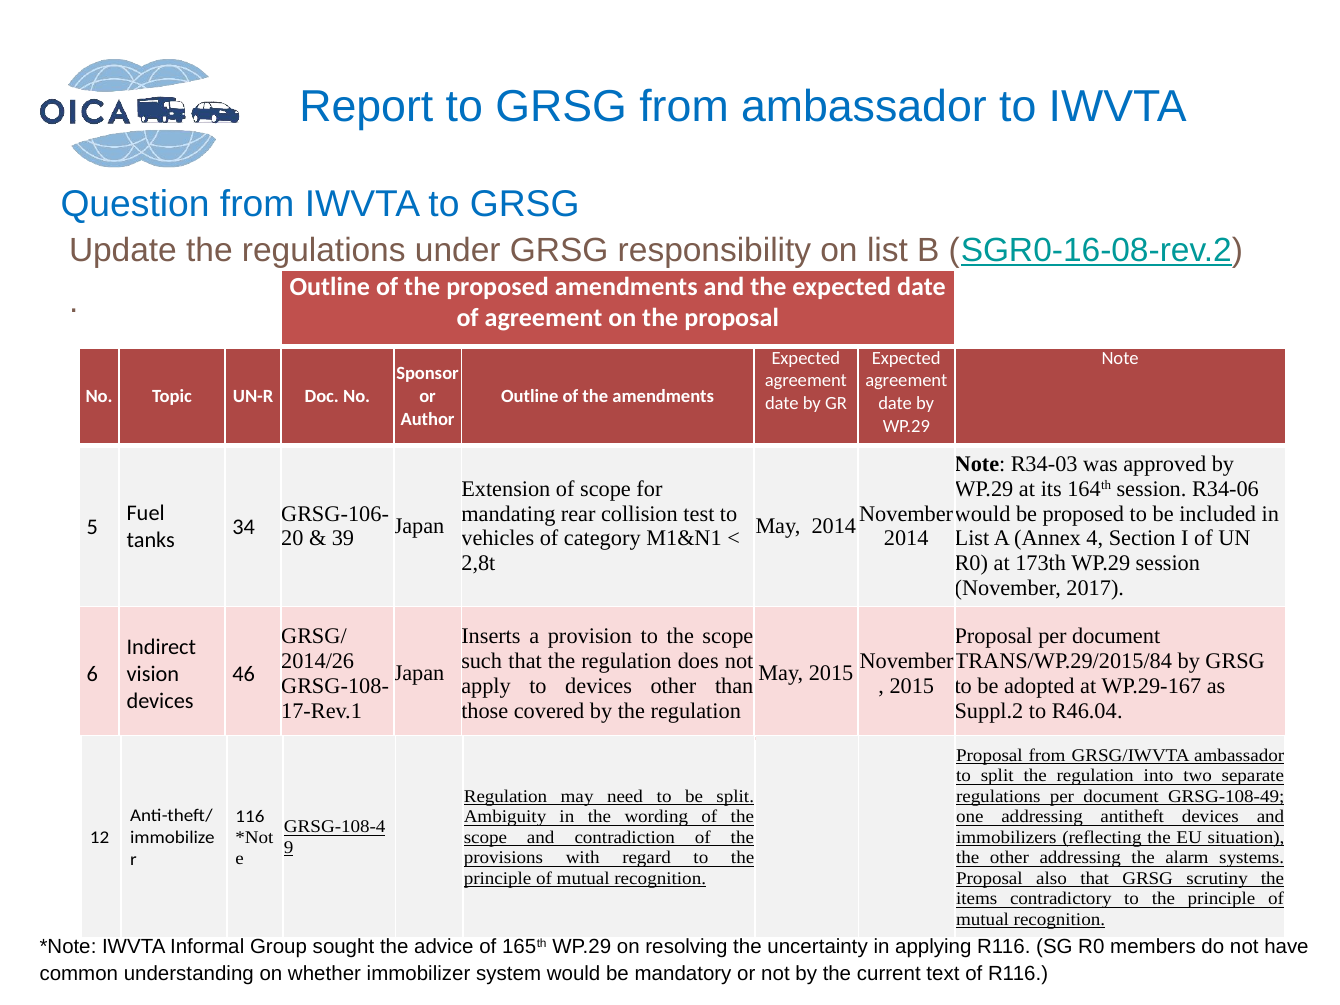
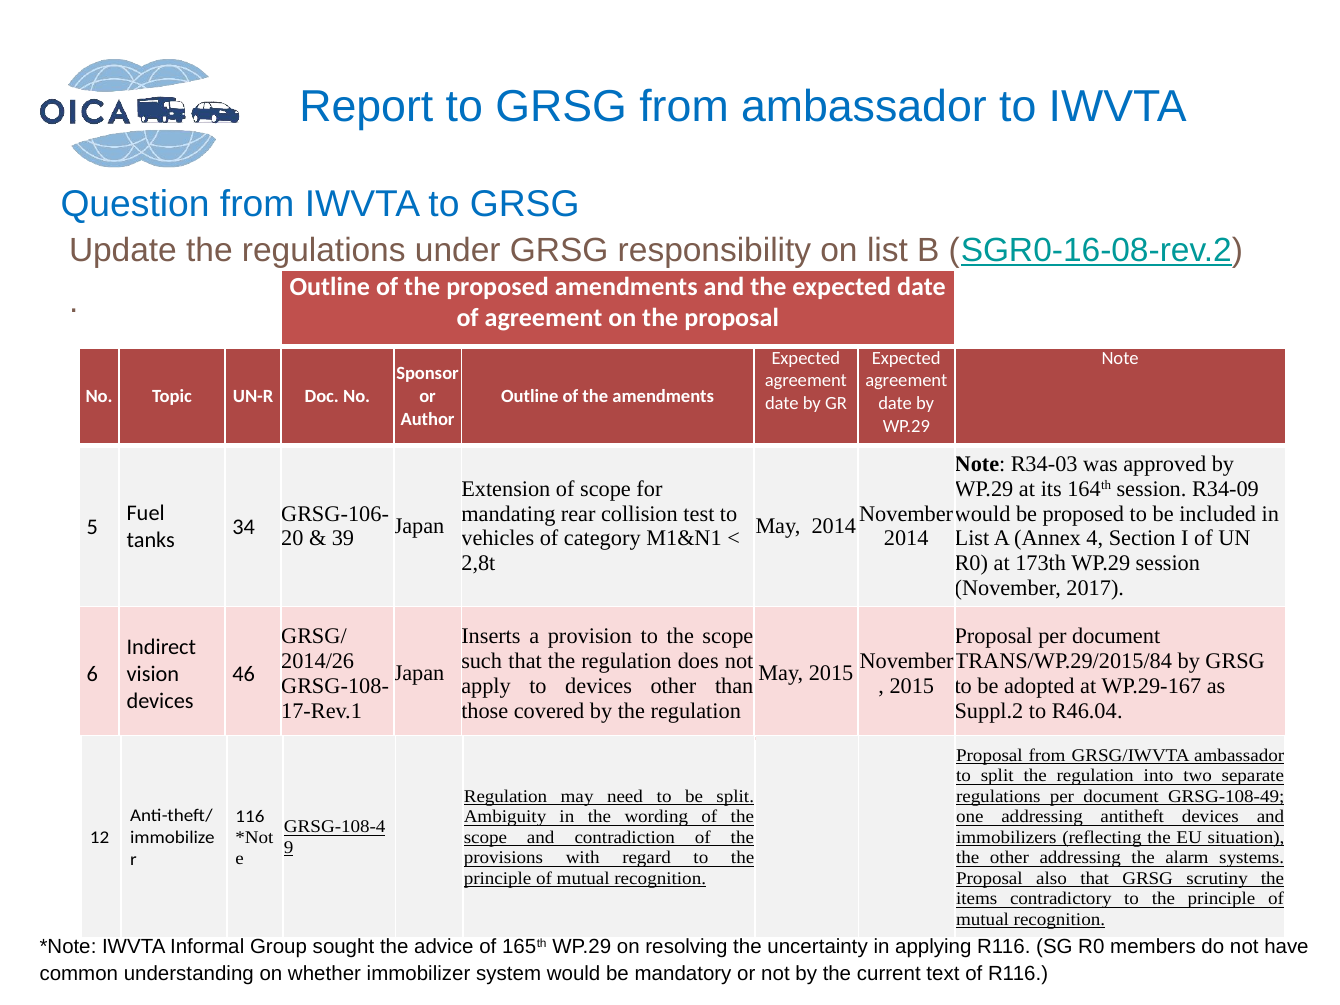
R34-06: R34-06 -> R34-09 (1225, 489)
